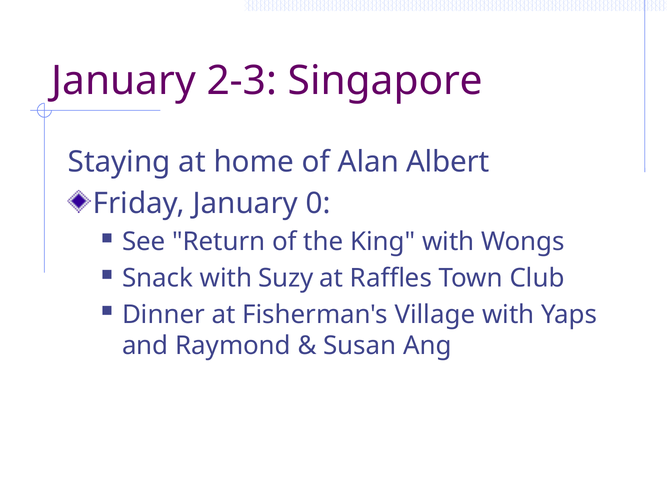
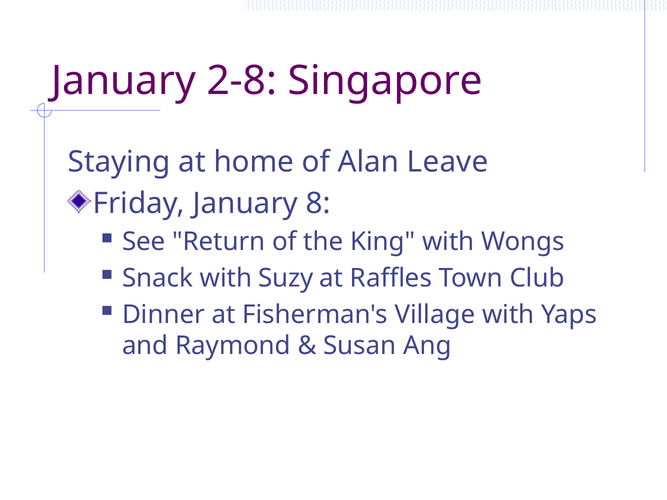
2-3: 2-3 -> 2-8 (242, 81)
Albert: Albert -> Leave (448, 162)
0: 0 -> 8 (318, 204)
